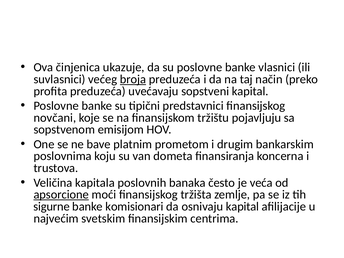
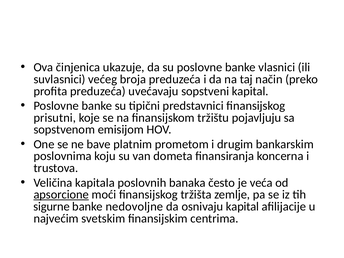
broja underline: present -> none (133, 79)
novčani: novčani -> prisutni (55, 118)
komisionari: komisionari -> nedovoljne (134, 206)
